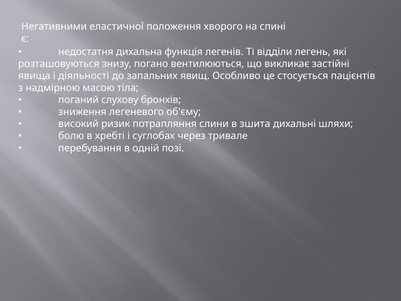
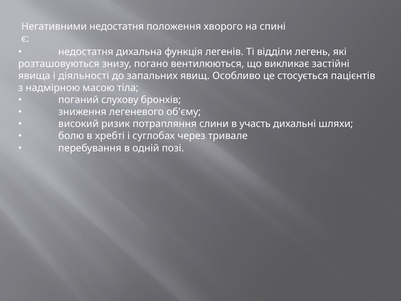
Негативними еластичної: еластичної -> недостатня (117, 26)
зшита: зшита -> участь (255, 124)
